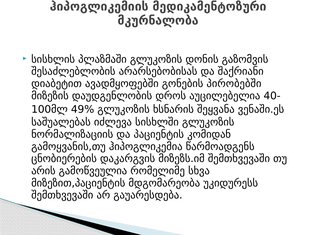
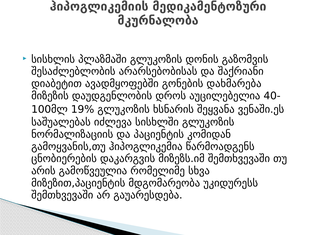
პირობებში: პირობებში -> დახმარება (234, 84)
49%: 49% -> 19% (83, 109)
